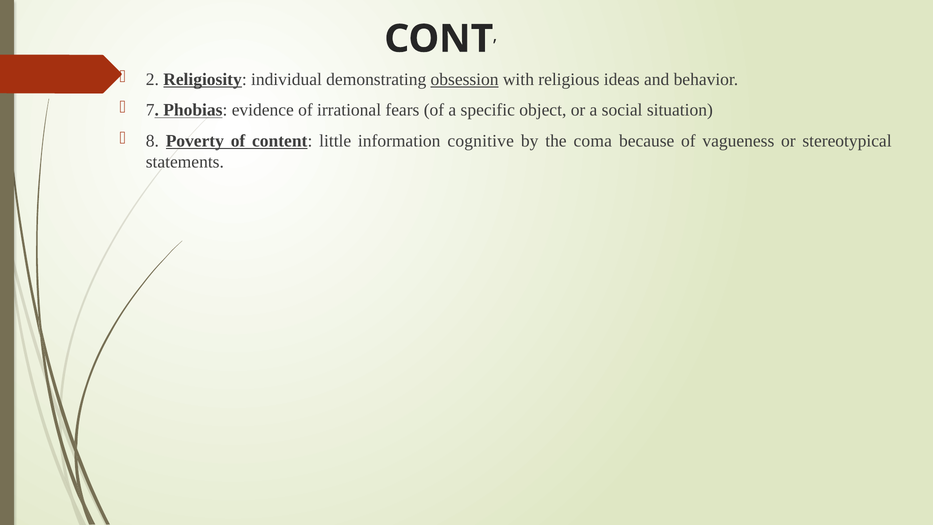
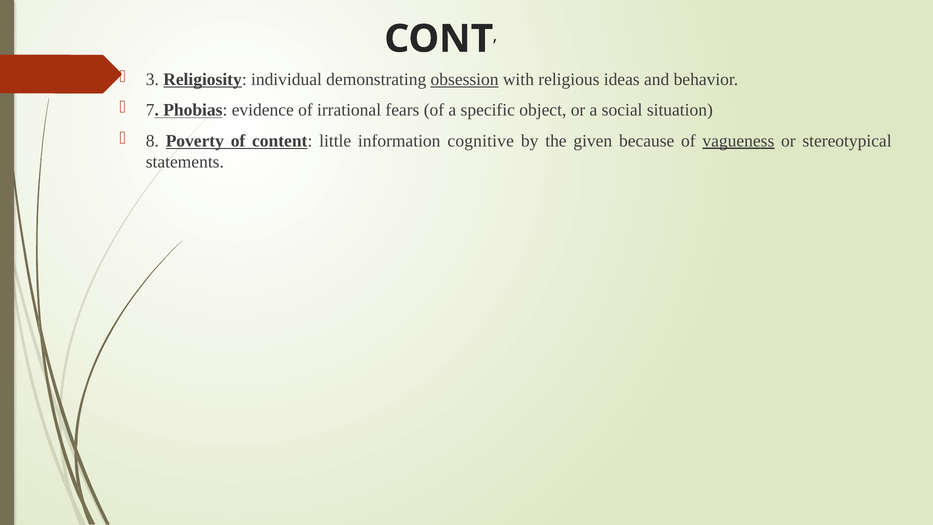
2: 2 -> 3 (152, 79)
coma: coma -> given (593, 141)
vagueness underline: none -> present (738, 141)
